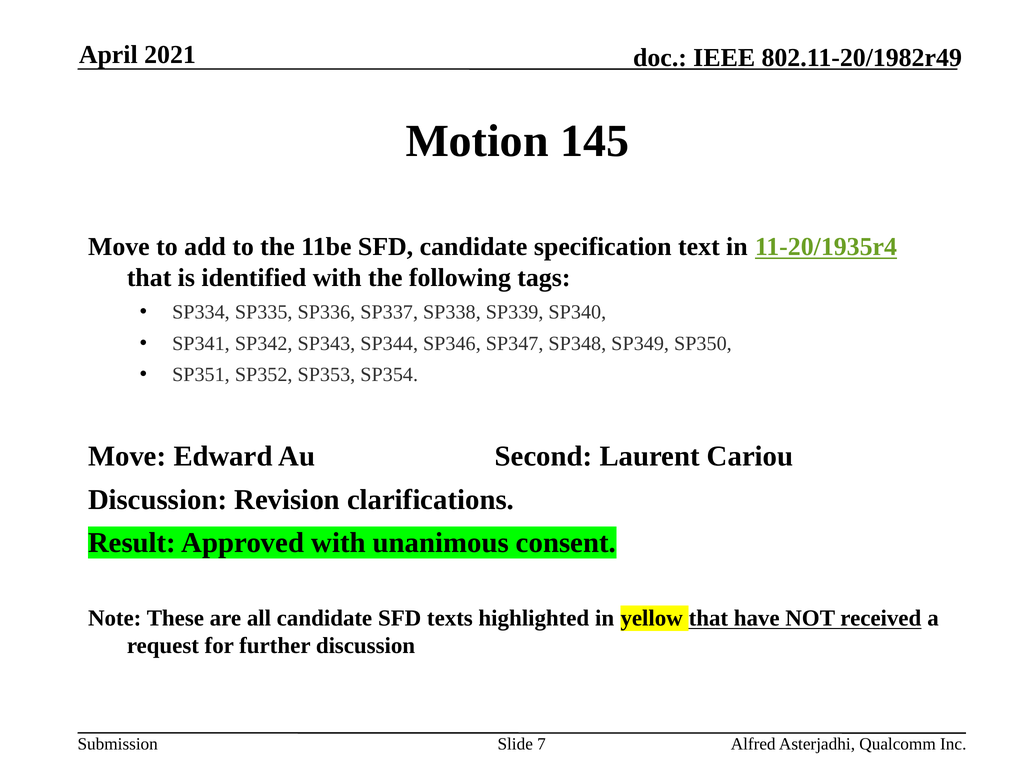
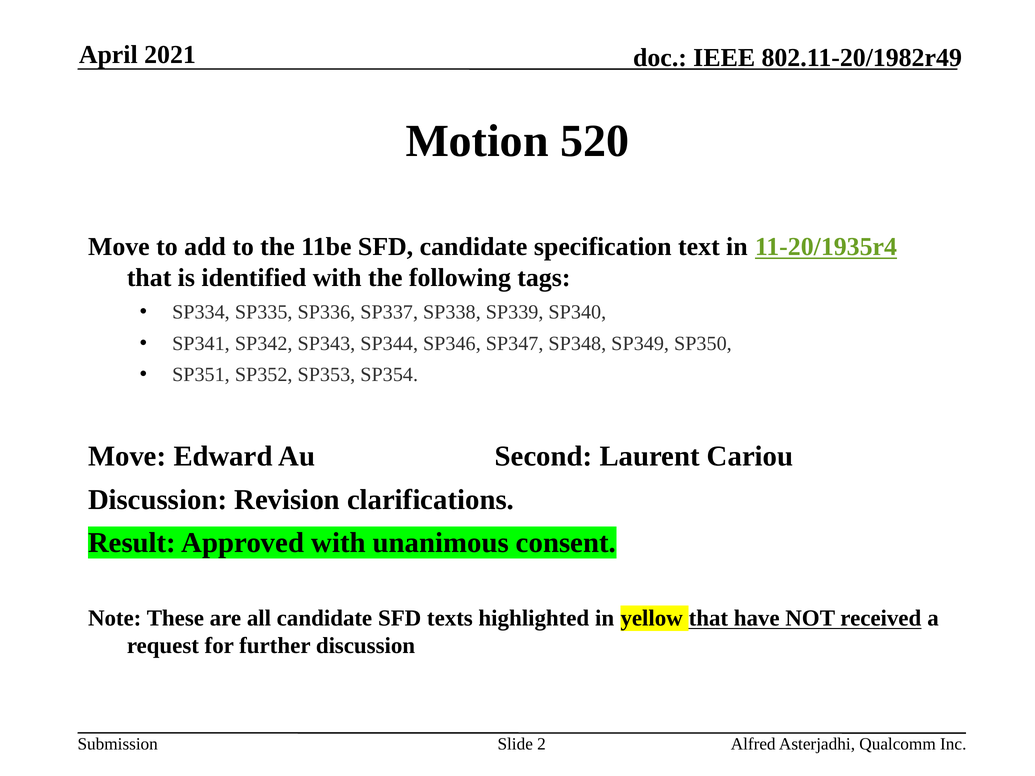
145: 145 -> 520 (595, 141)
7: 7 -> 2 (542, 744)
